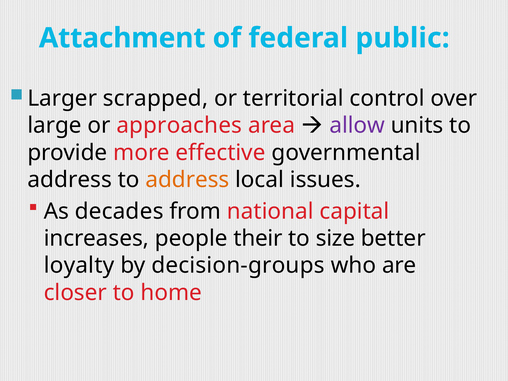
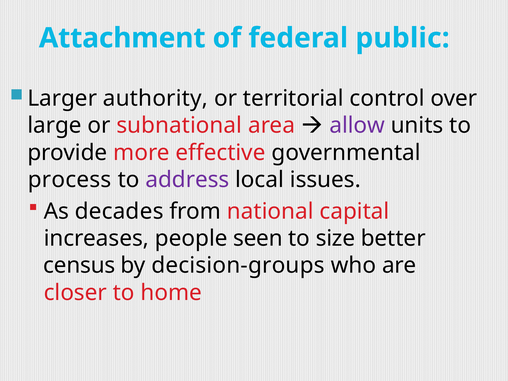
scrapped: scrapped -> authority (155, 98)
approaches: approaches -> subnational (179, 126)
address: address -> process (70, 180)
address colour: orange -> purple (187, 180)
their: their -> seen (258, 238)
loyalty: loyalty -> census (79, 266)
